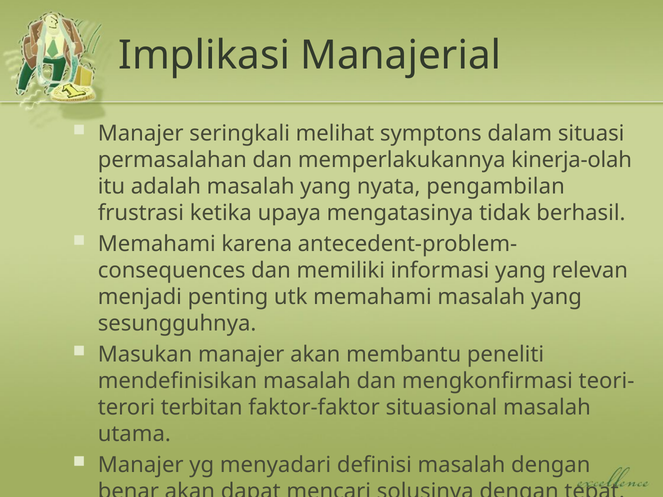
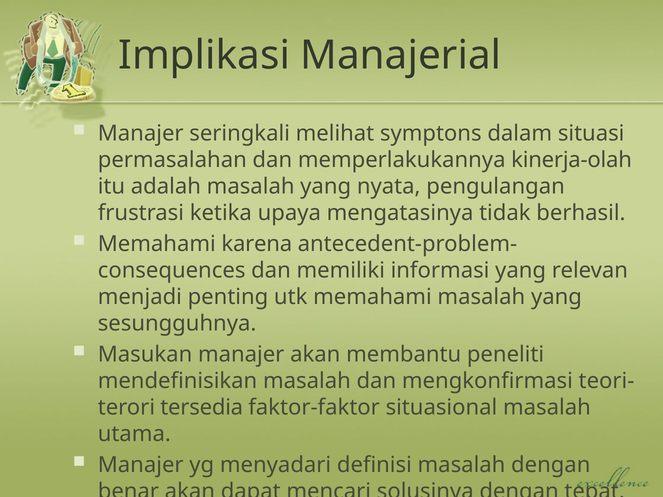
pengambilan: pengambilan -> pengulangan (496, 187)
terbitan: terbitan -> tersedia (202, 408)
